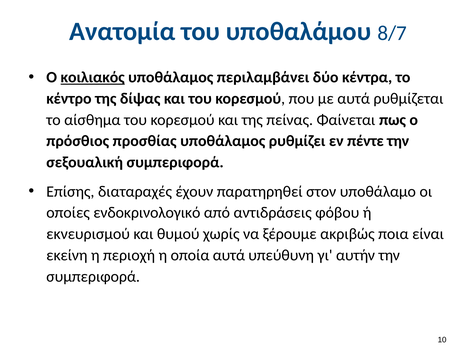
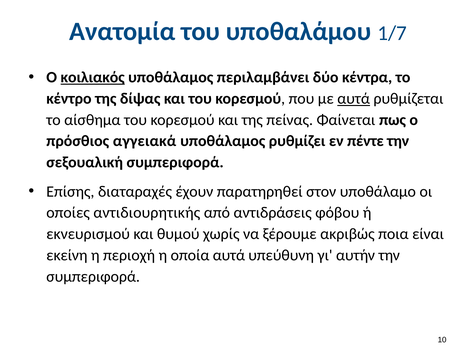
8/7: 8/7 -> 1/7 (392, 33)
αυτά underline: none -> present (354, 99)
προσθίας: προσθίας -> αγγειακά (145, 141)
ενδοκρινολογικό: ενδοκρινολογικό -> αντιδιουρητικής (147, 213)
